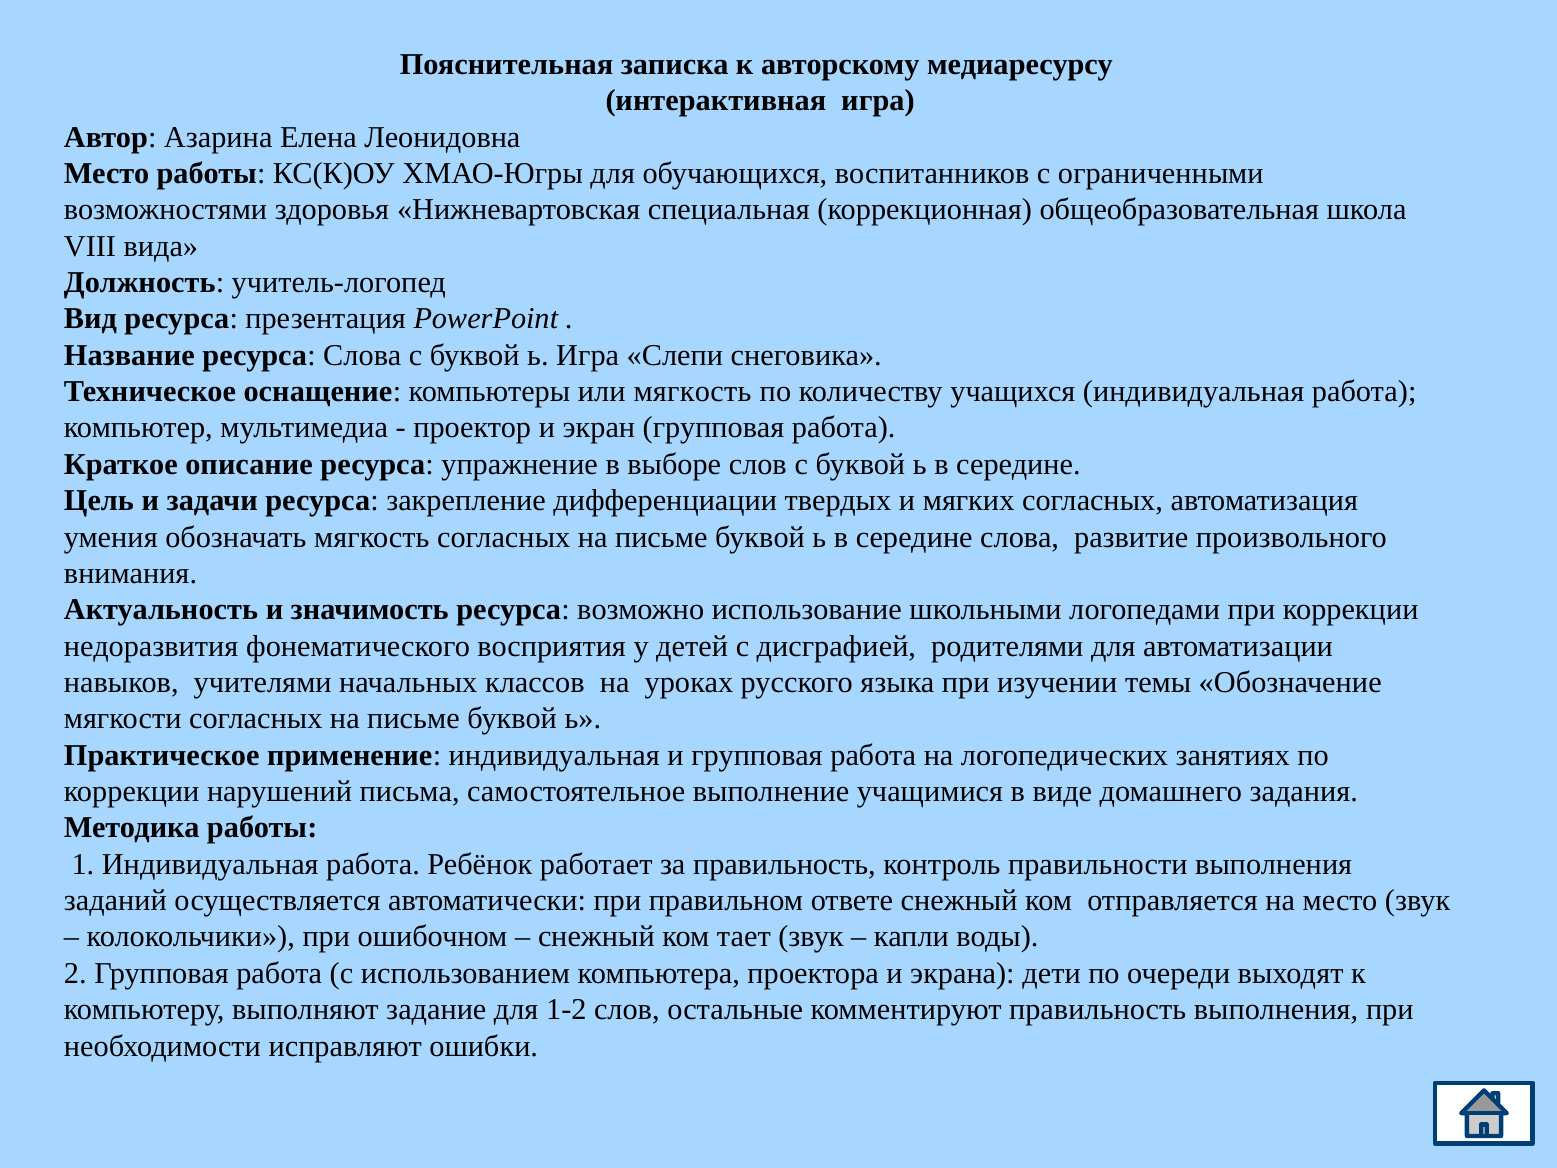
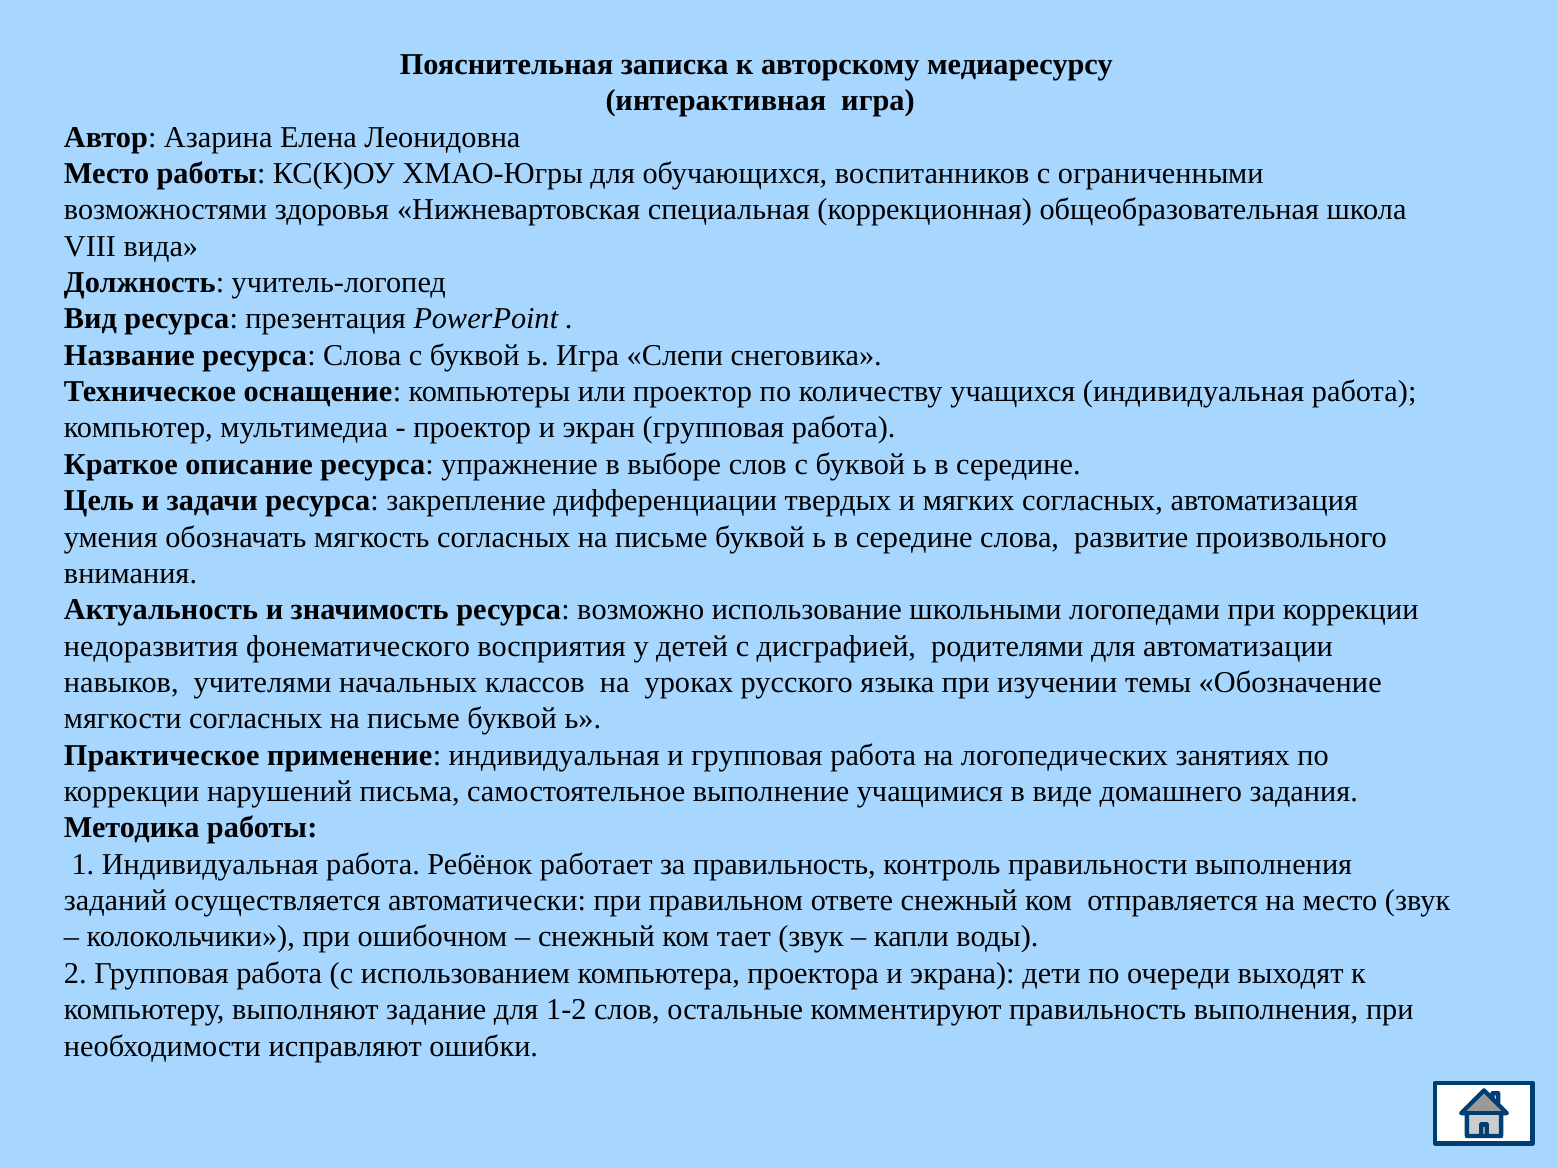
или мягкость: мягкость -> проектор (693, 392)
